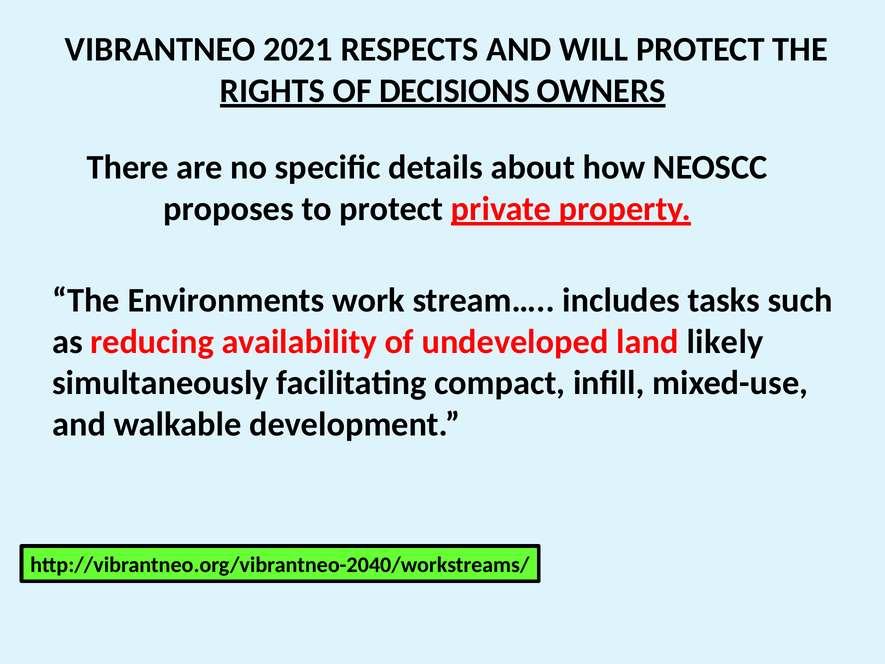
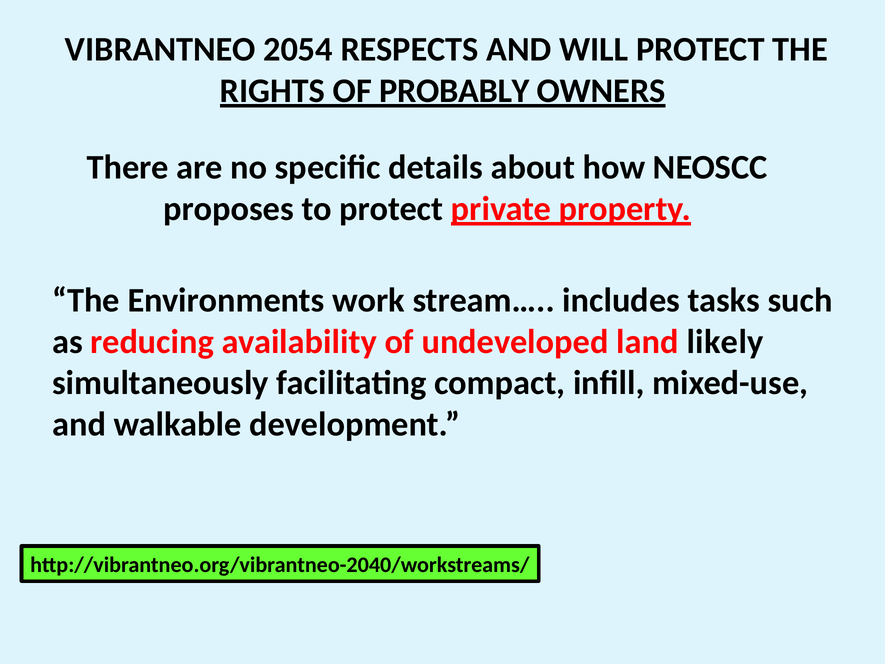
2021: 2021 -> 2054 (298, 50)
DECISIONS: DECISIONS -> PROBABLY (454, 91)
